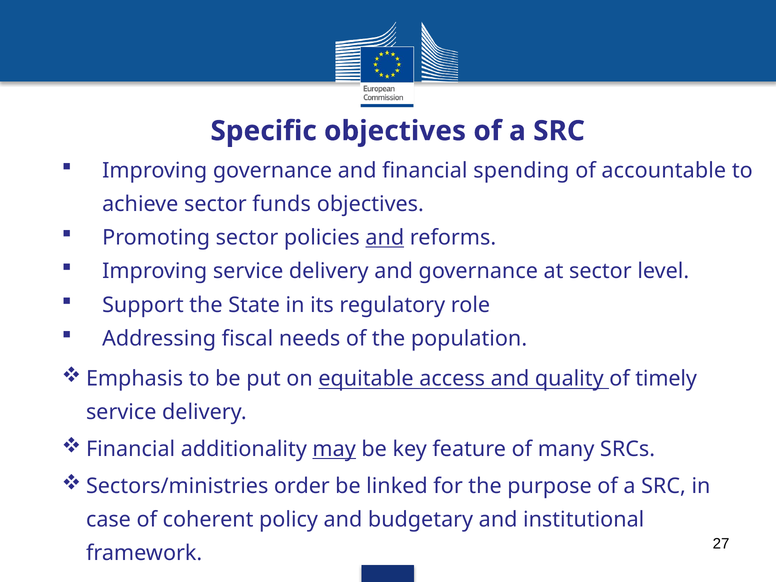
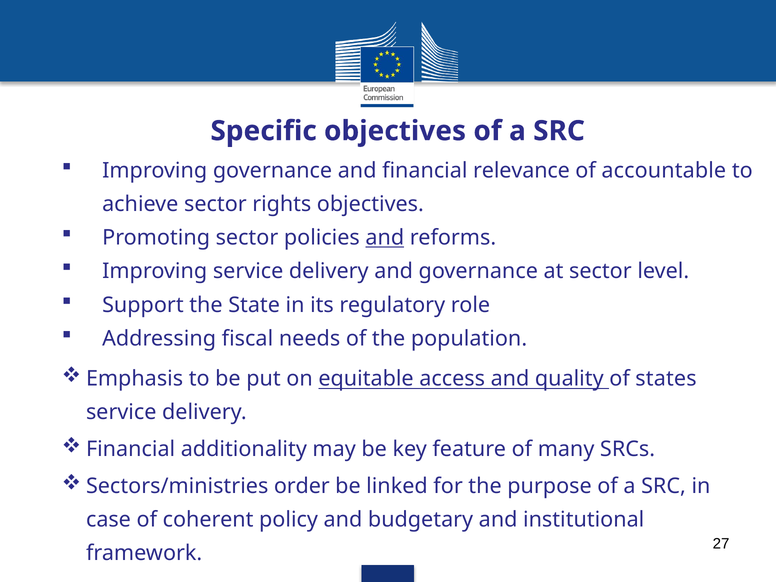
spending: spending -> relevance (521, 170)
funds: funds -> rights (282, 204)
timely: timely -> states (666, 379)
may underline: present -> none (334, 449)
